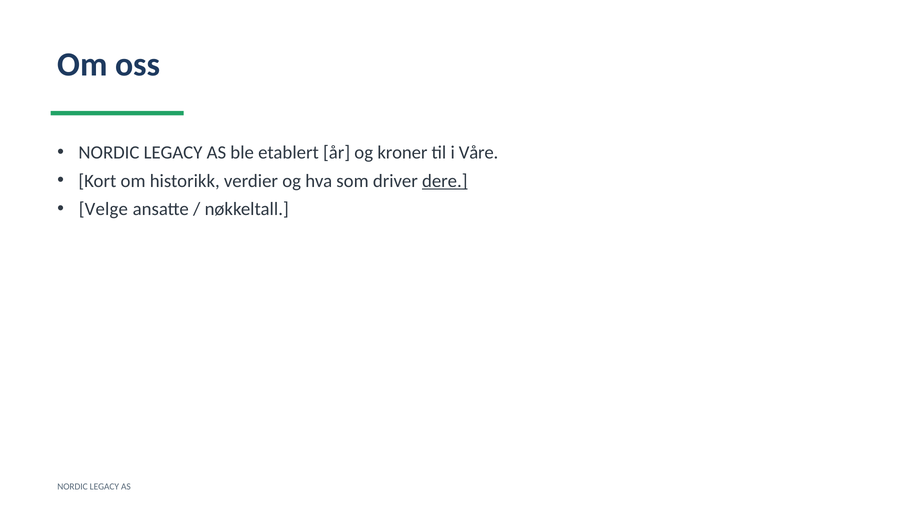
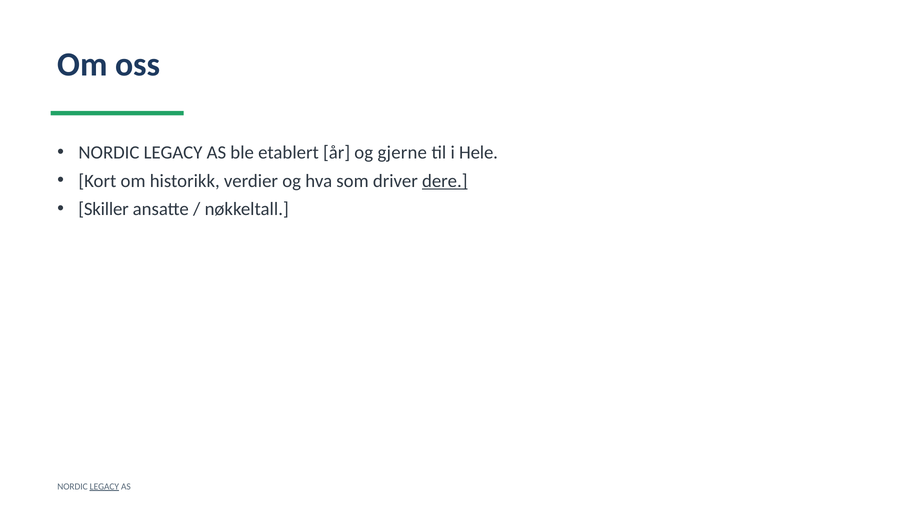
kroner: kroner -> gjerne (402, 153)
Våre: Våre -> Hele (479, 153)
Velge: Velge -> Skiller (104, 209)
LEGACY underline: none -> present (104, 486)
